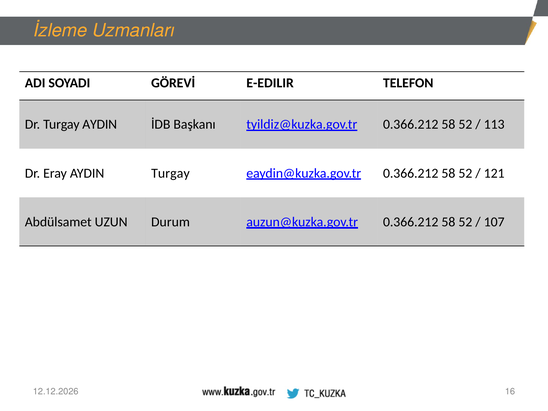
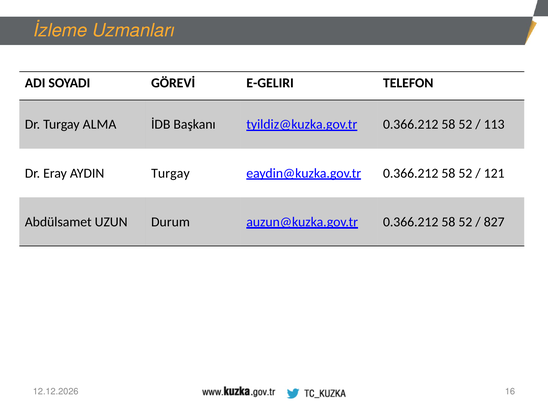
E-EDILIR: E-EDILIR -> E-GELIRI (270, 83)
Turgay AYDIN: AYDIN -> ALMA (100, 124)
107: 107 -> 827 (494, 222)
